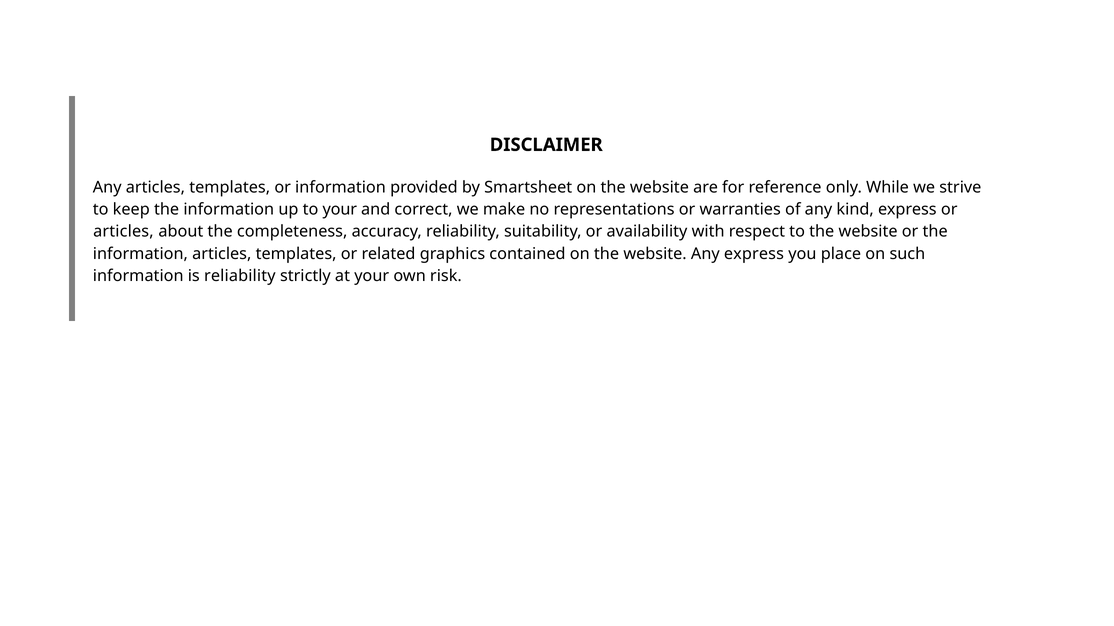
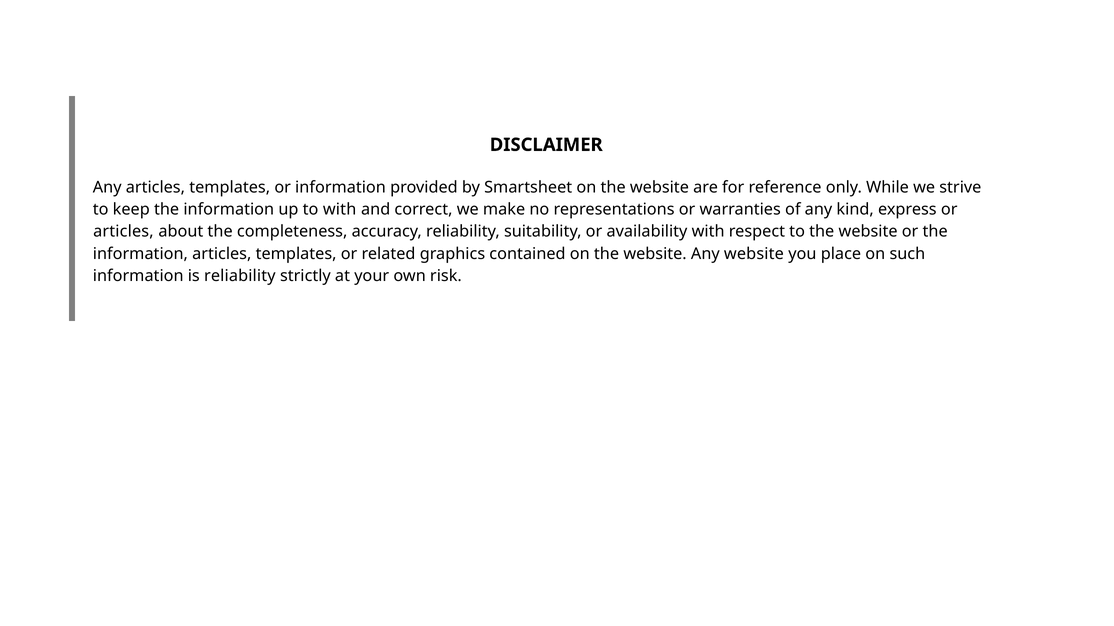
to your: your -> with (340, 210)
Any express: express -> website (754, 254)
